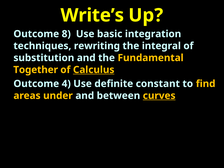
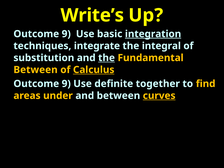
8: 8 -> 9 (66, 34)
integration underline: none -> present (153, 34)
rewriting: rewriting -> integrate (97, 46)
the underline: none -> present (107, 58)
Together: Together -> Between (36, 70)
4: 4 -> 9 (66, 84)
constant: constant -> together (158, 84)
